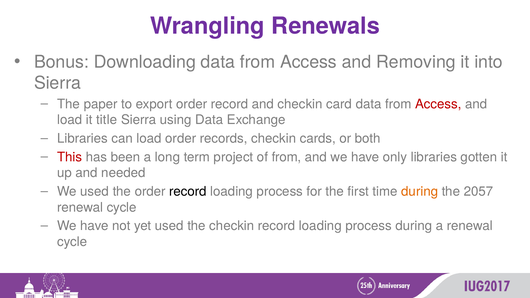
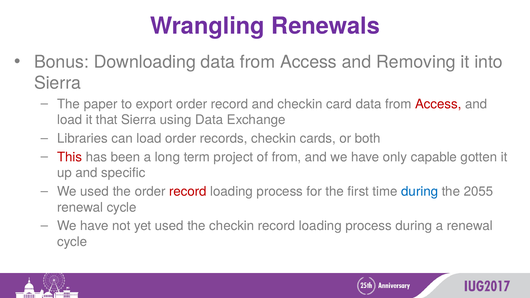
title: title -> that (107, 120)
only libraries: libraries -> capable (434, 157)
needed: needed -> specific (123, 173)
record colour: black -> red (188, 191)
during colour: orange -> blue (420, 191)
2057: 2057 -> 2055 (478, 191)
